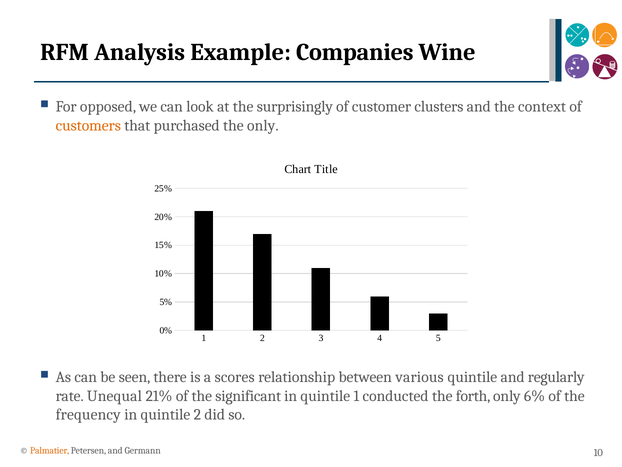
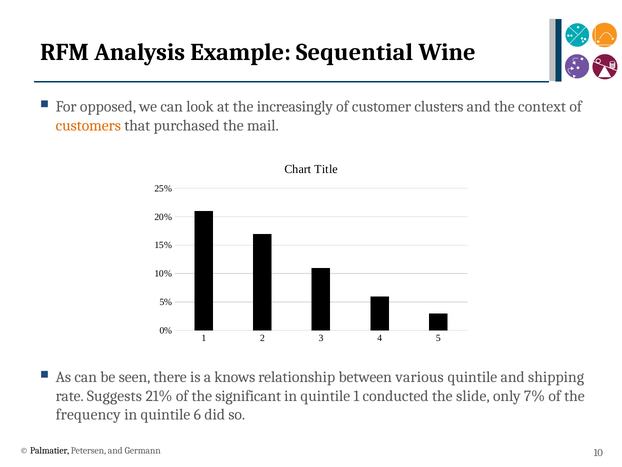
Companies: Companies -> Sequential (355, 52)
surprisingly: surprisingly -> increasingly (295, 107)
the only: only -> mail (263, 125)
scores: scores -> knows (235, 377)
regularly: regularly -> shipping (556, 377)
Unequal: Unequal -> Suggests (114, 396)
forth: forth -> slide (473, 396)
6%: 6% -> 7% (535, 396)
quintile 2: 2 -> 6 (197, 414)
Palmatier colour: orange -> black (50, 450)
